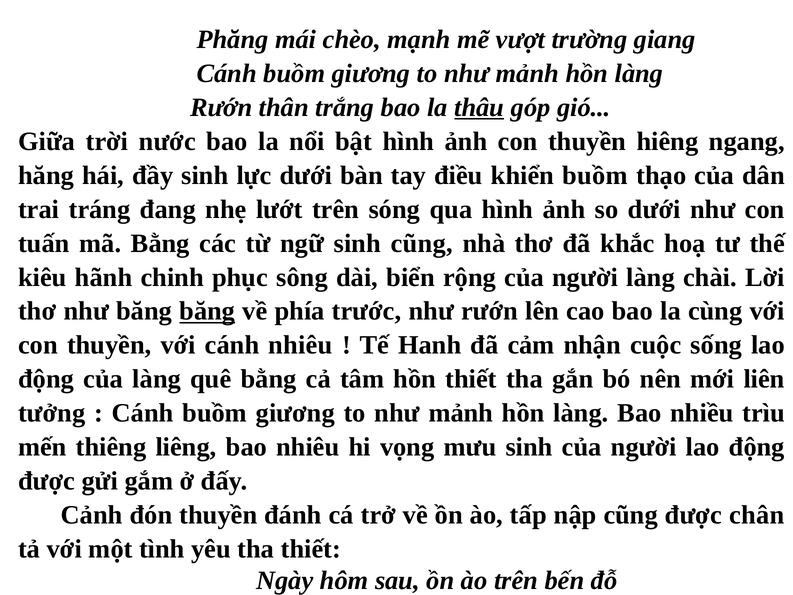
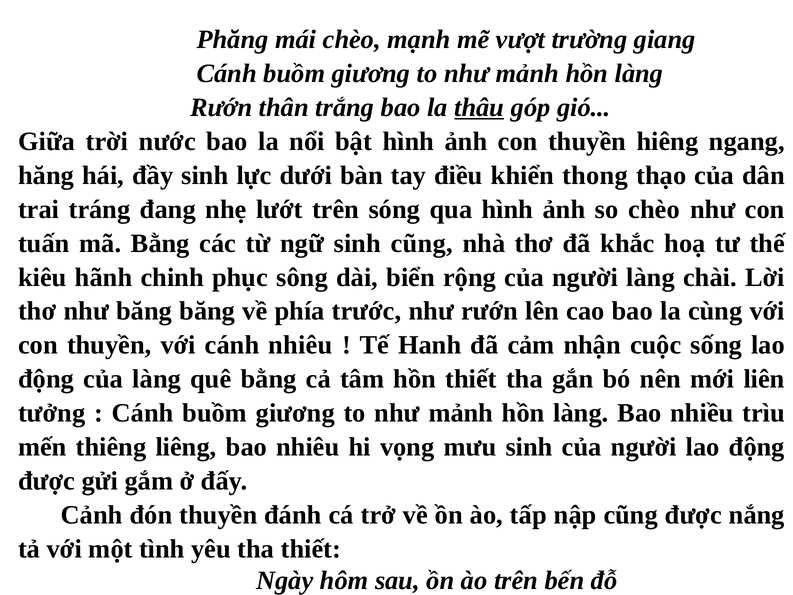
khiển buồm: buồm -> thong (595, 175)
so dưới: dưới -> chèo (654, 209)
băng underline: present -> none (207, 311)
chân: chân -> nắng (757, 515)
